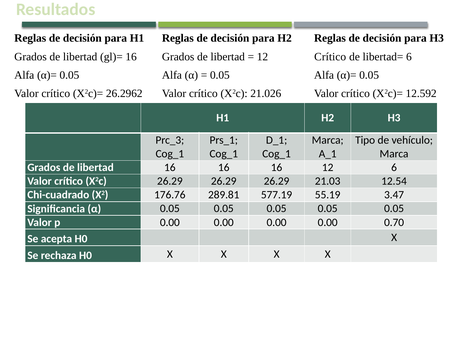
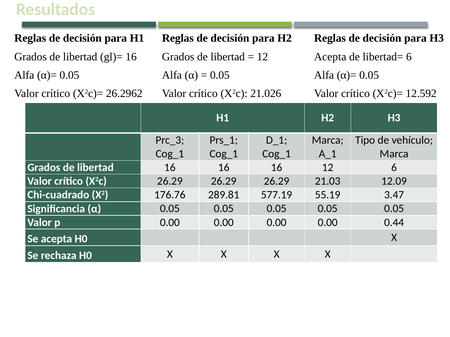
Crítico: Crítico -> Acepta (330, 57)
12.54: 12.54 -> 12.09 (394, 181)
0.70: 0.70 -> 0.44 (394, 223)
